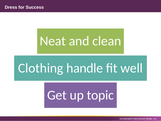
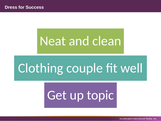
handle: handle -> couple (85, 68)
